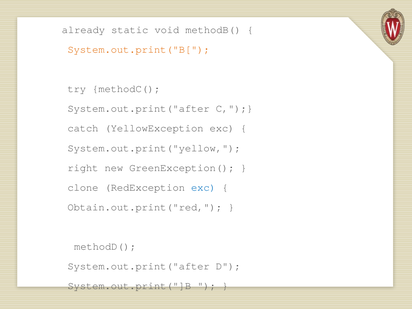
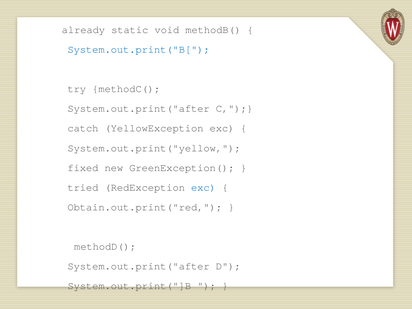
System.out.print("B[ colour: orange -> blue (139, 49)
right: right -> fixed (83, 168)
clone: clone -> tried (83, 187)
